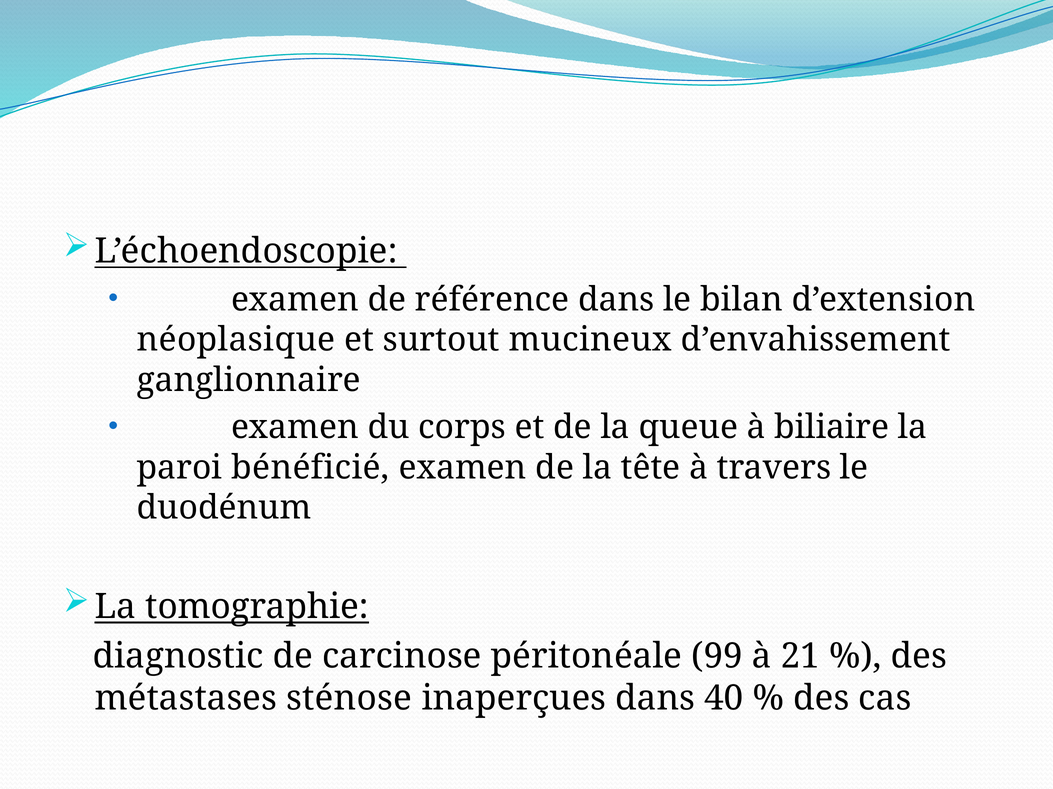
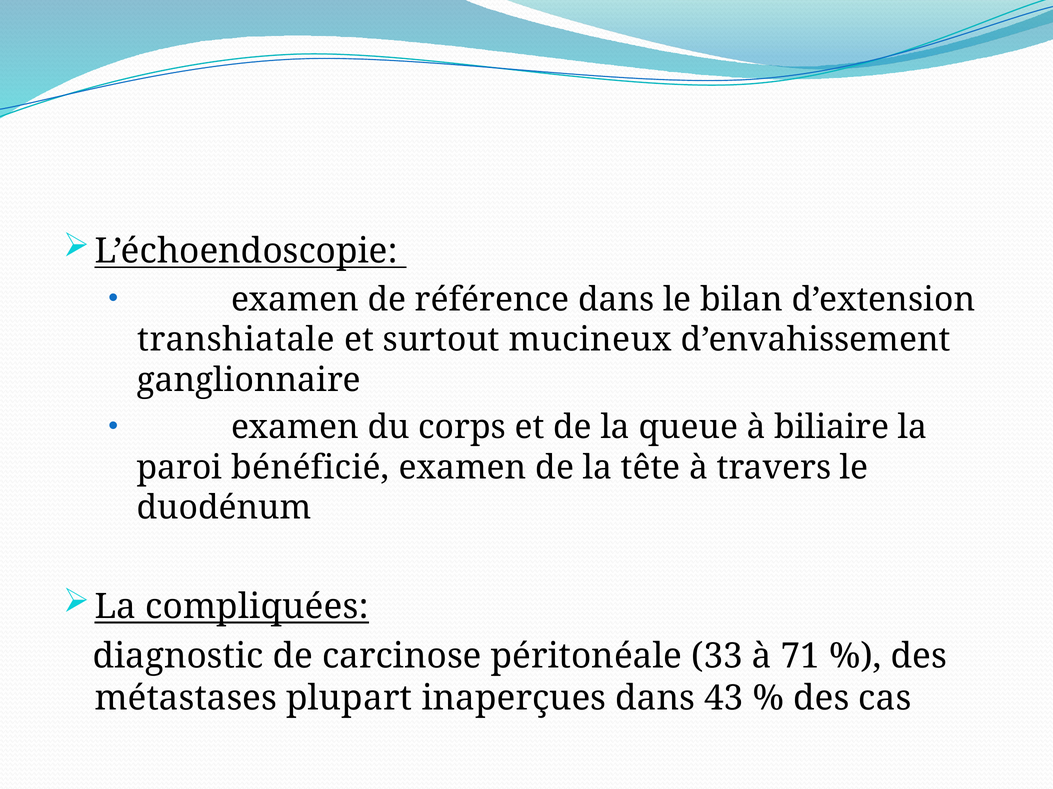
néoplasique: néoplasique -> transhiatale (236, 340)
tomographie: tomographie -> compliquées (257, 607)
99: 99 -> 33 (717, 657)
21: 21 -> 71 (800, 657)
sténose: sténose -> plupart (349, 699)
40: 40 -> 43 (724, 699)
